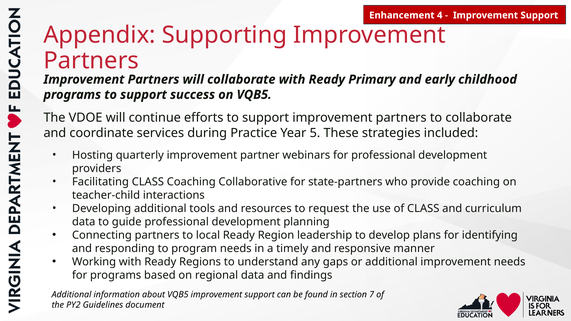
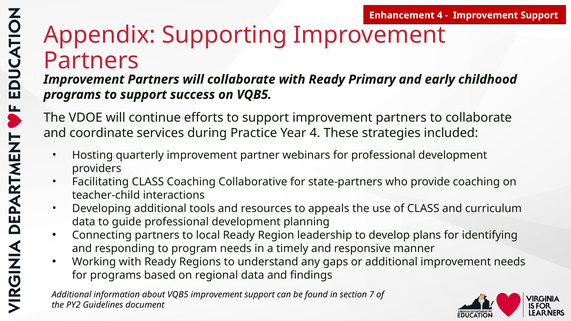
Year 5: 5 -> 4 (315, 133)
request: request -> appeals (329, 209)
